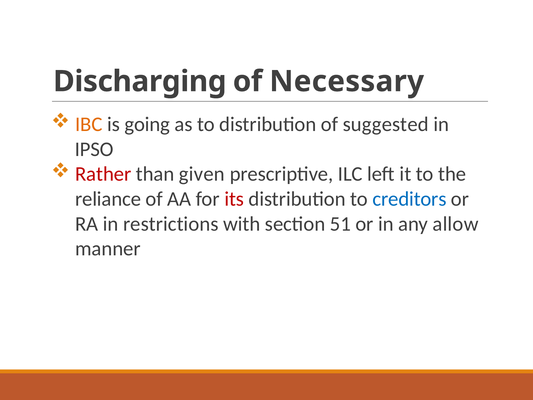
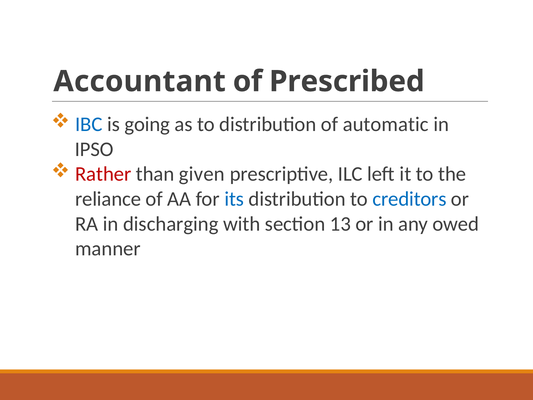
Discharging: Discharging -> Accountant (140, 81)
Necessary: Necessary -> Prescribed (347, 81)
IBC colour: orange -> blue (89, 124)
suggested: suggested -> automatic (386, 124)
its colour: red -> blue (234, 199)
restrictions: restrictions -> discharging (171, 224)
51: 51 -> 13 (340, 224)
allow: allow -> owed (456, 224)
